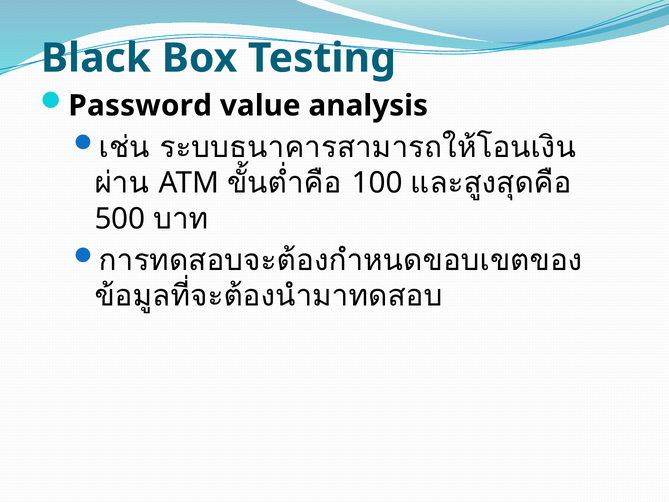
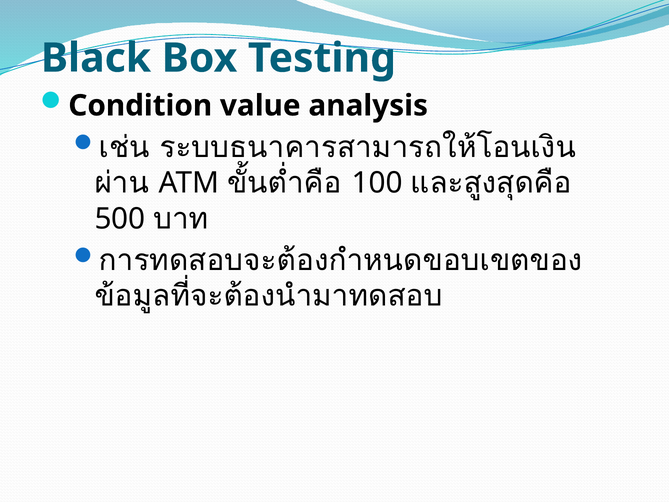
Password: Password -> Condition (140, 106)
